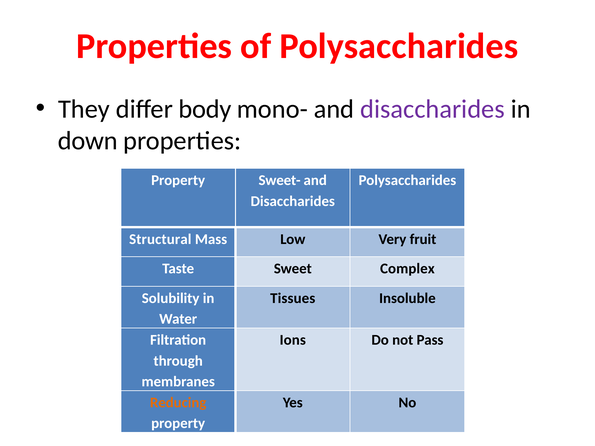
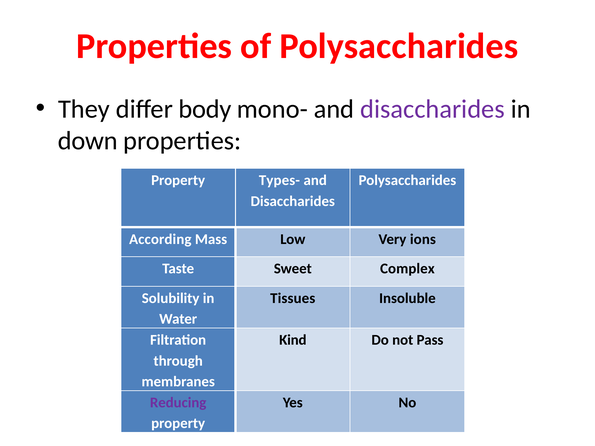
Sweet-: Sweet- -> Types- (279, 180)
Structural: Structural -> According (160, 239)
fruit: fruit -> ions (423, 239)
Ions: Ions -> Kind (293, 340)
Reducing colour: orange -> purple (178, 403)
